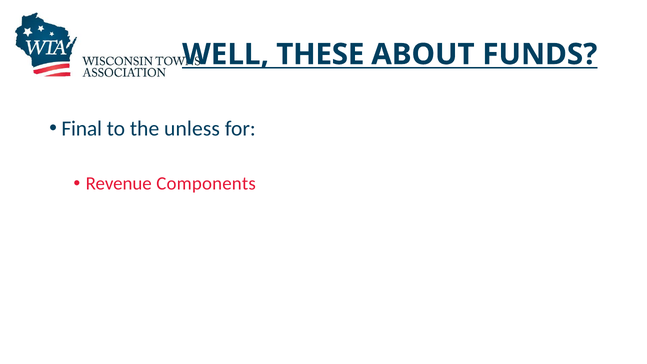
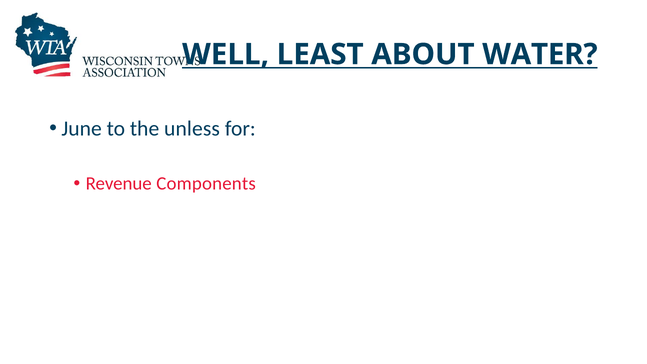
THESE: THESE -> LEAST (320, 54)
FUNDS: FUNDS -> WATER (540, 54)
Final: Final -> June (82, 128)
